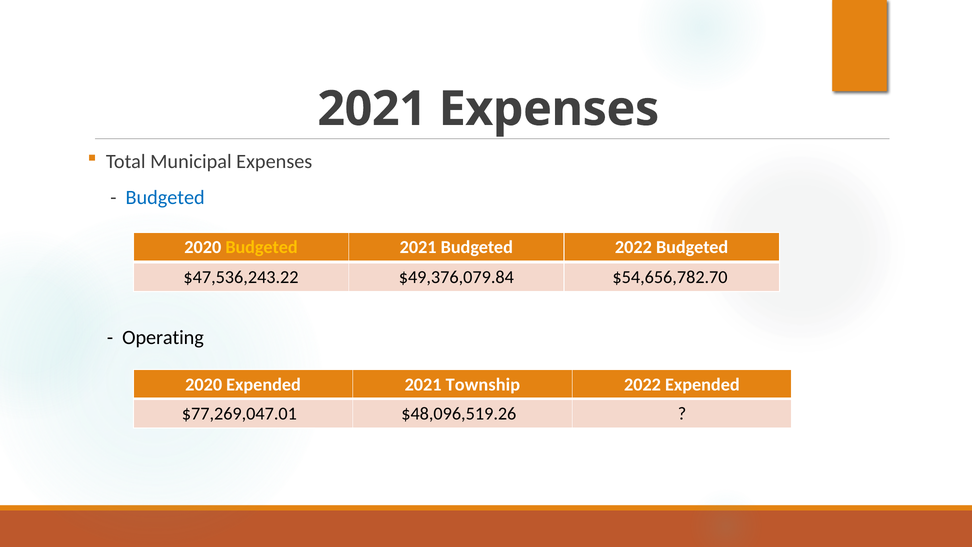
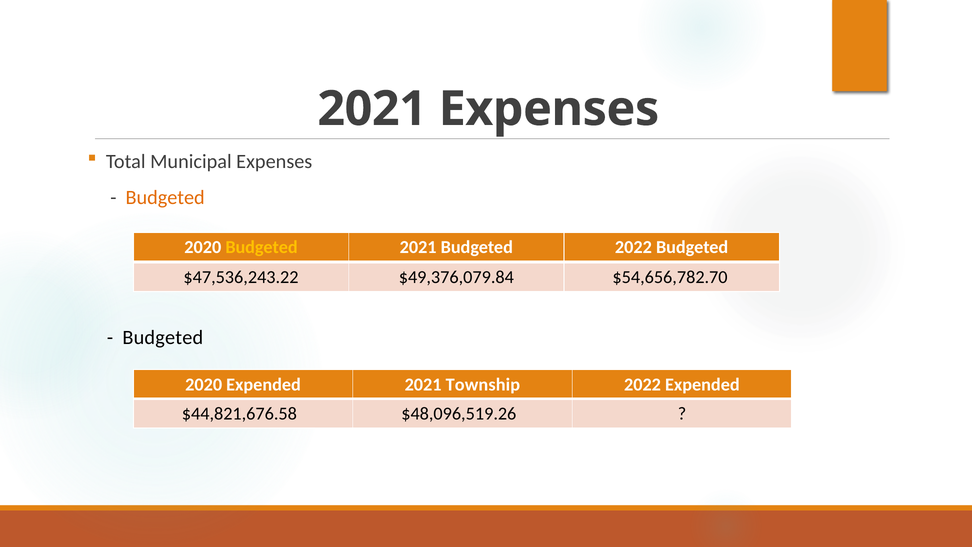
Budgeted colour: blue -> orange (165, 198)
Operating: Operating -> Budgeted (163, 337)
$77,269,047.01: $77,269,047.01 -> $44,821,676.58 (239, 414)
